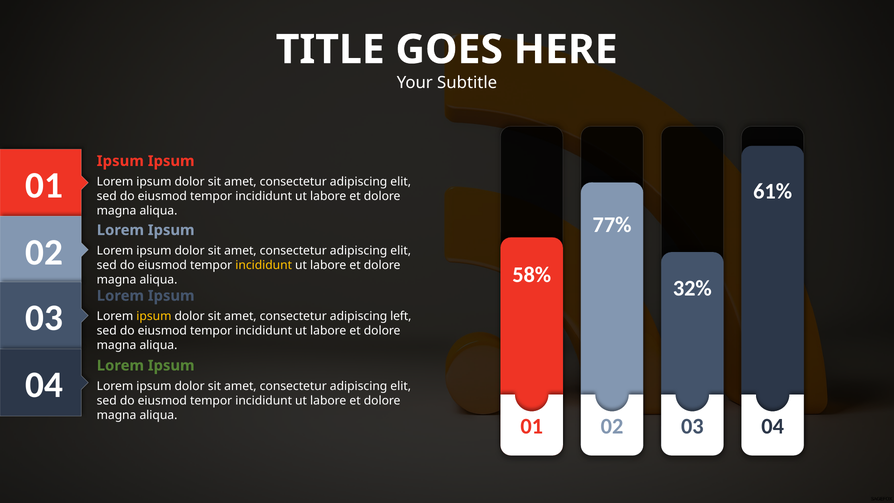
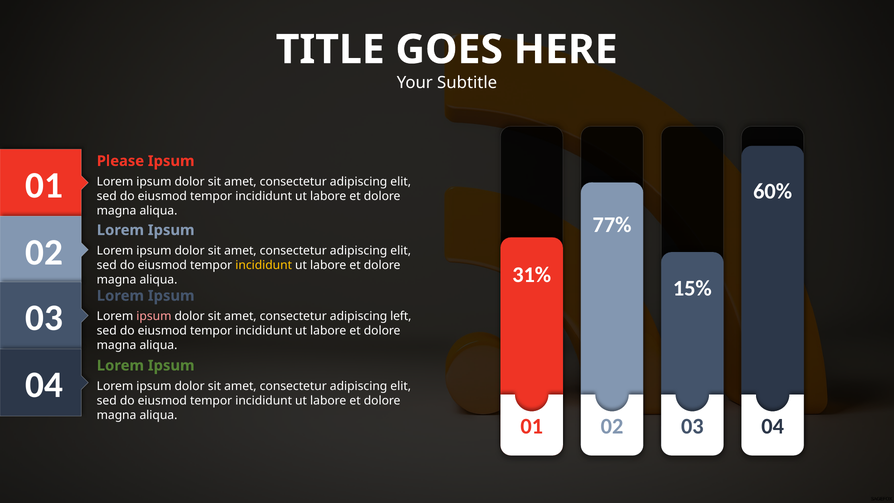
Ipsum: Ipsum -> Please (120, 161)
61%: 61% -> 60% (773, 191)
58%: 58% -> 31% (532, 275)
32%: 32% -> 15% (692, 288)
ipsum colour: yellow -> pink (154, 316)
